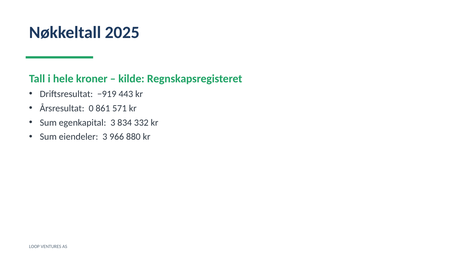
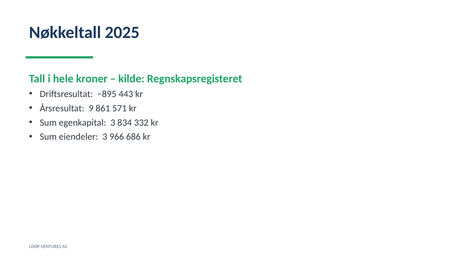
−919: −919 -> −895 (107, 94)
0: 0 -> 9 (91, 108)
880: 880 -> 686 (133, 137)
